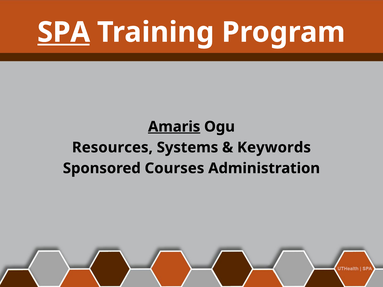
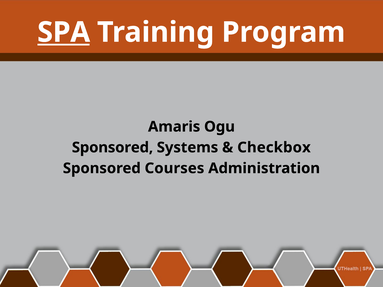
Amaris underline: present -> none (174, 127)
Resources: Resources -> Sponsored (112, 148)
Keywords: Keywords -> Checkbox (274, 148)
